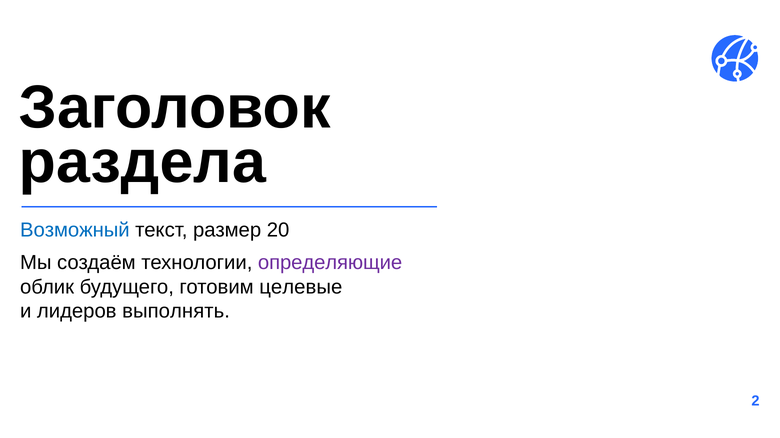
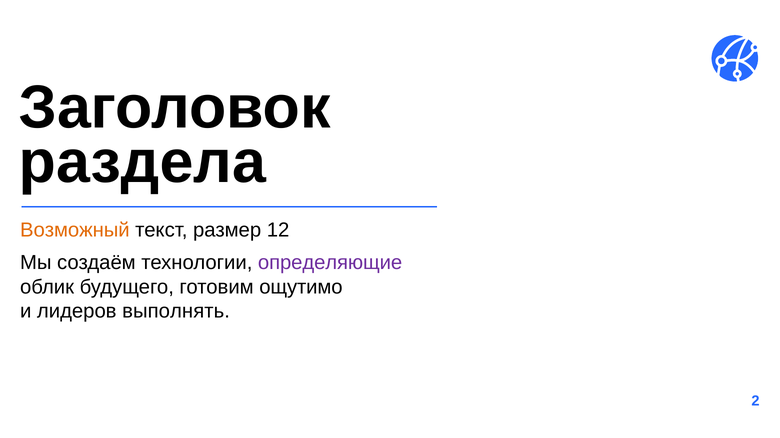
Возможный colour: blue -> orange (75, 230)
20: 20 -> 12 (278, 230)
целевые: целевые -> ощутимо (301, 287)
